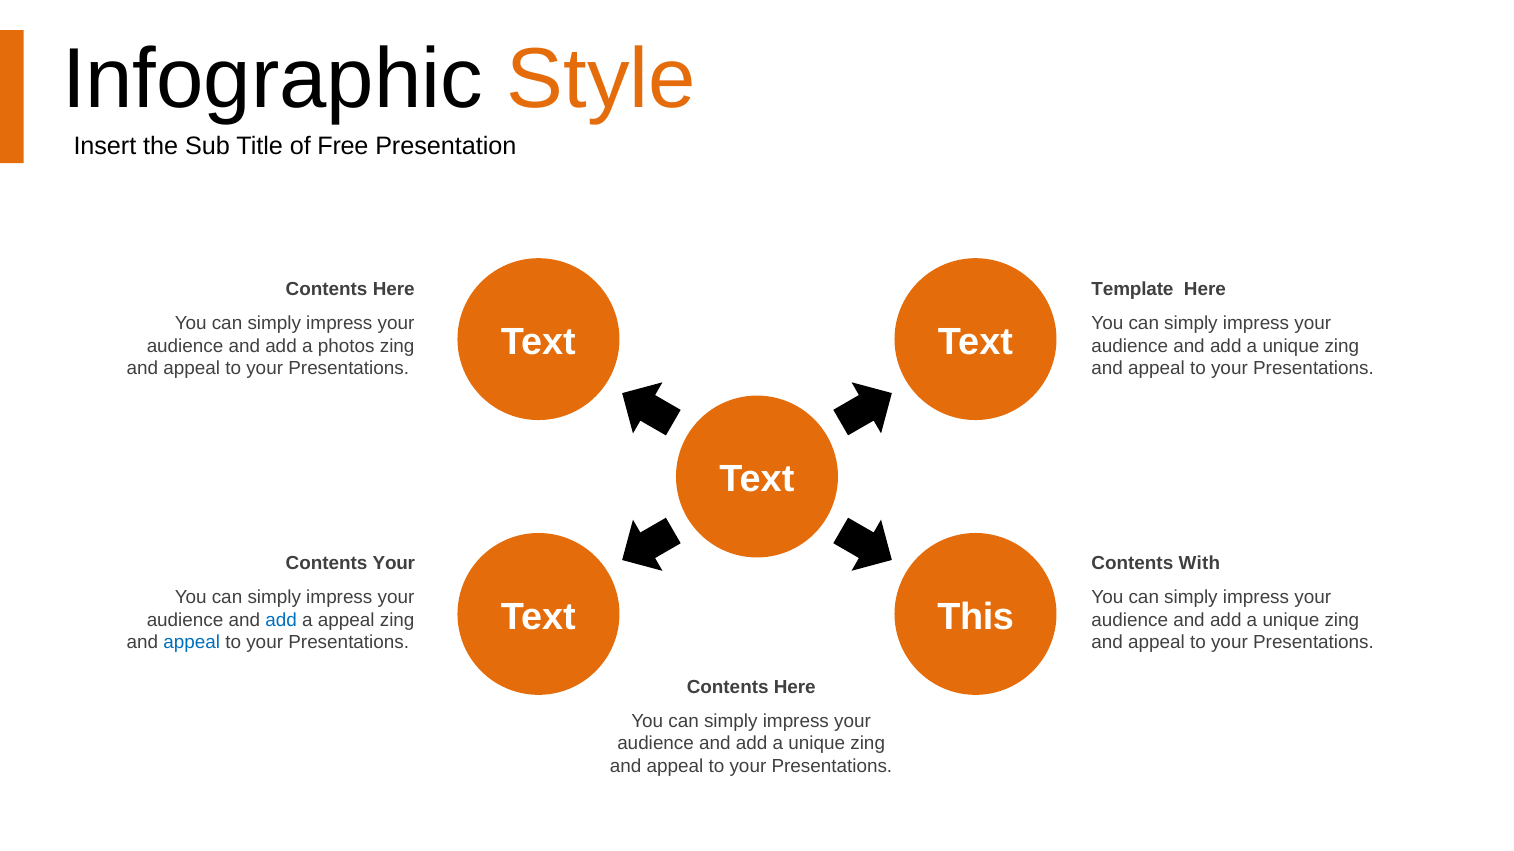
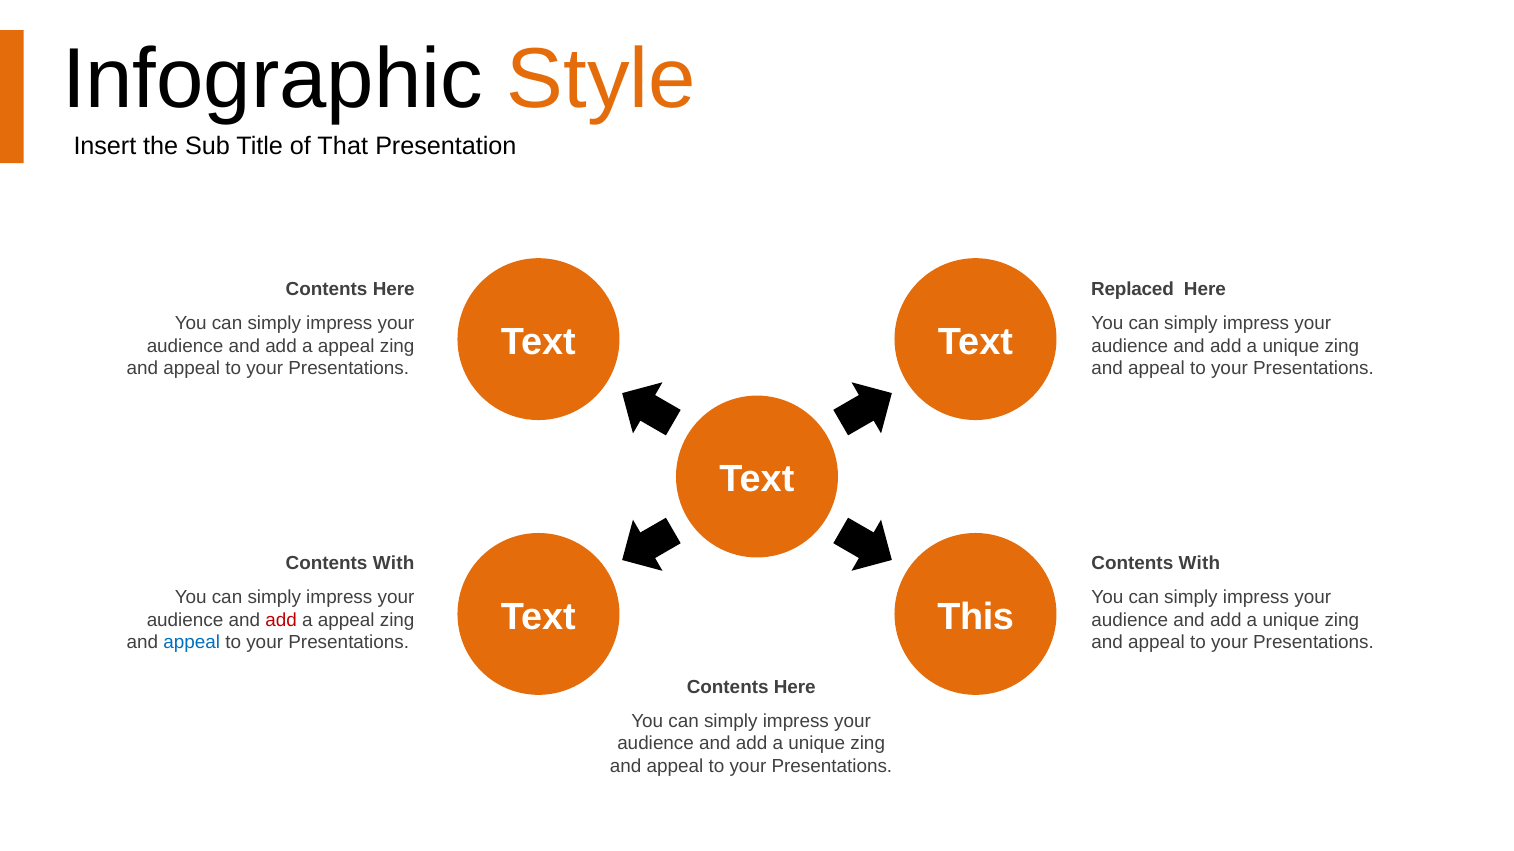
Free: Free -> That (343, 147)
Template: Template -> Replaced (1132, 290)
photos: photos -> appeal (346, 346)
Your: Your -> With (394, 564)
add colour: blue -> red (281, 620)
